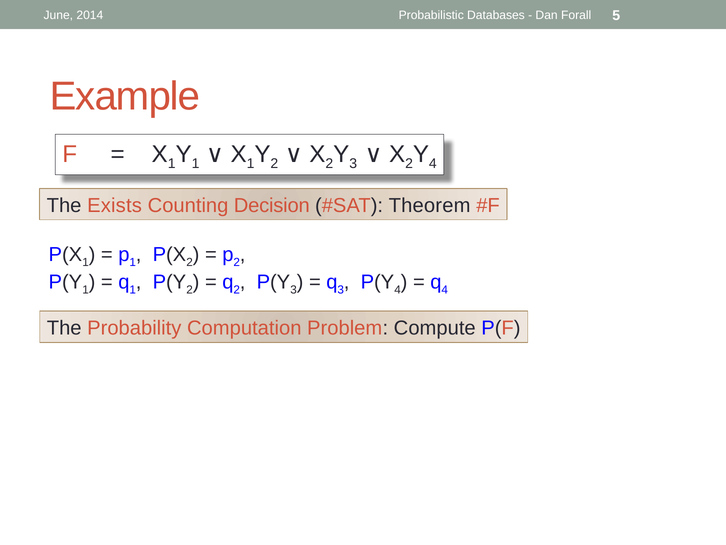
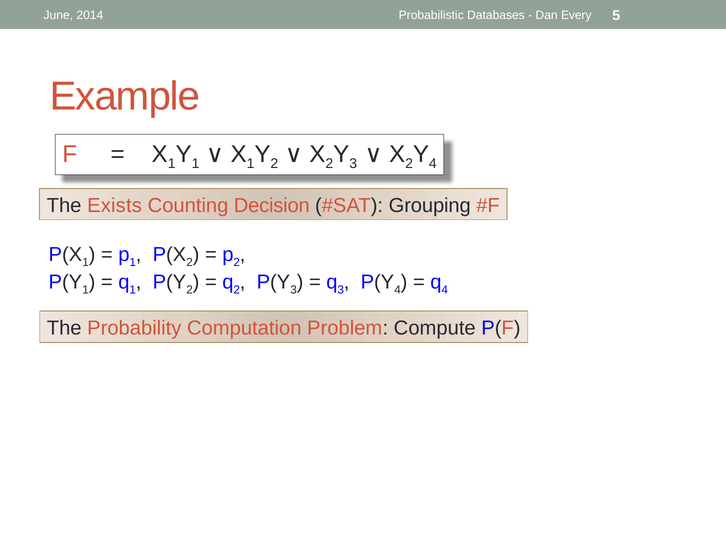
Forall: Forall -> Every (576, 15)
Theorem: Theorem -> Grouping (430, 205)
